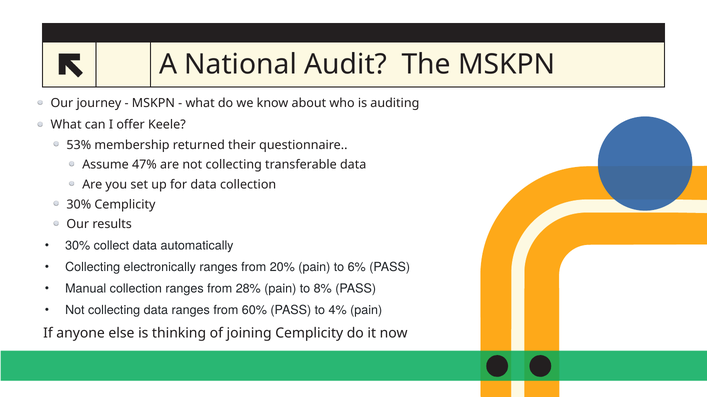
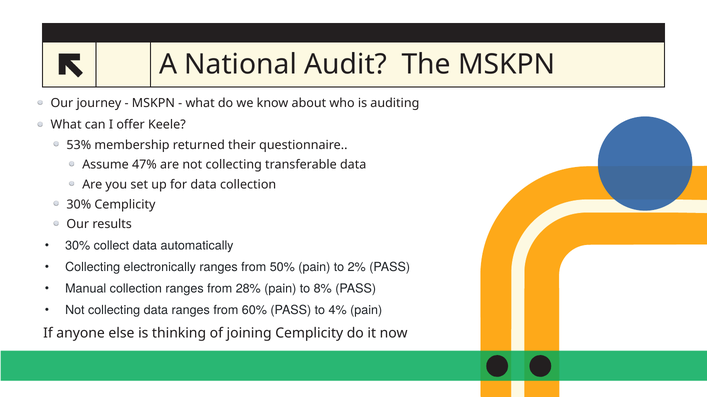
20%: 20% -> 50% (282, 267)
6%: 6% -> 2% (357, 267)
